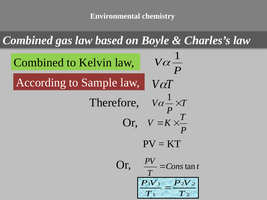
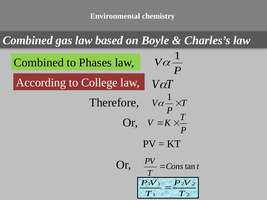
Kelvin: Kelvin -> Phases (95, 63)
Sample: Sample -> College (99, 83)
